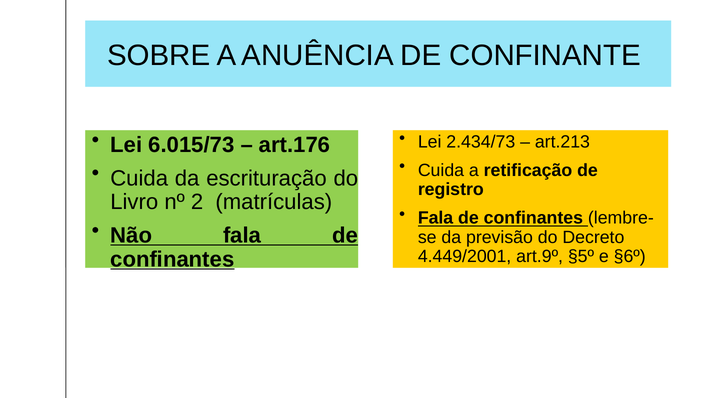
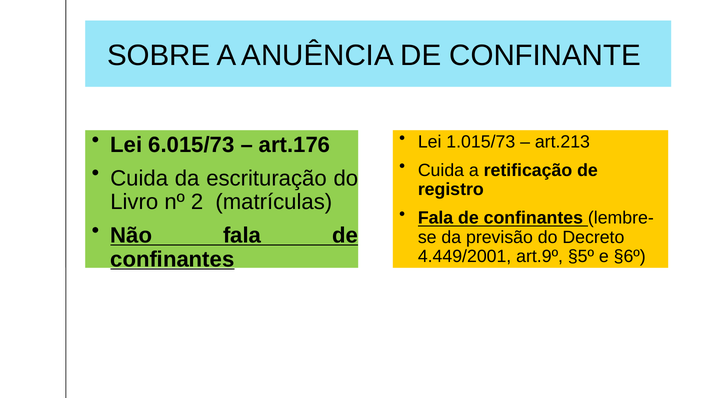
2.434/73: 2.434/73 -> 1.015/73 (481, 142)
